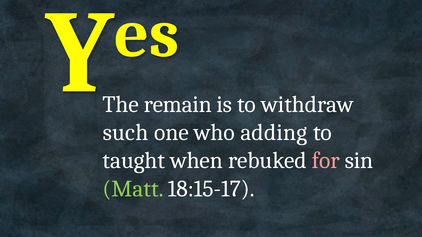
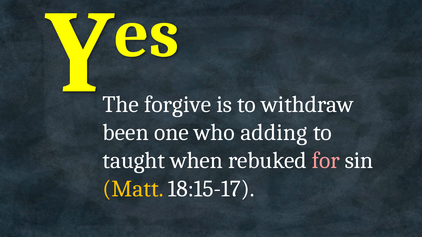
remain: remain -> forgive (178, 105)
such: such -> been (126, 133)
Matt colour: light green -> yellow (133, 189)
